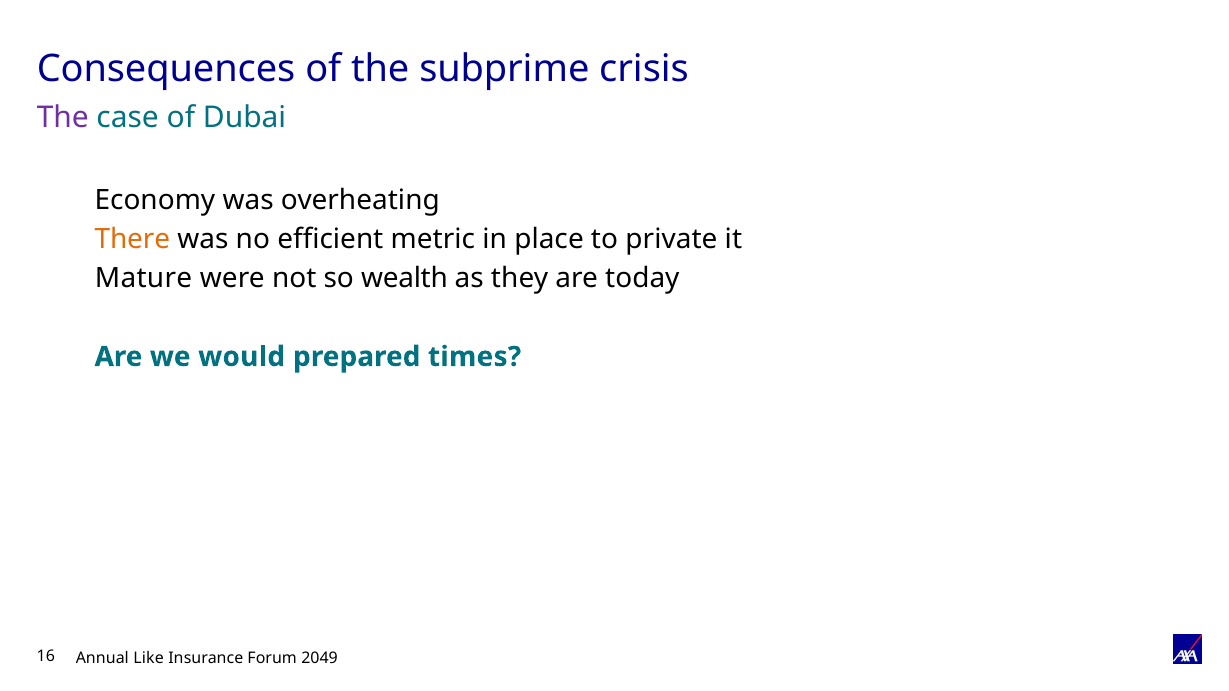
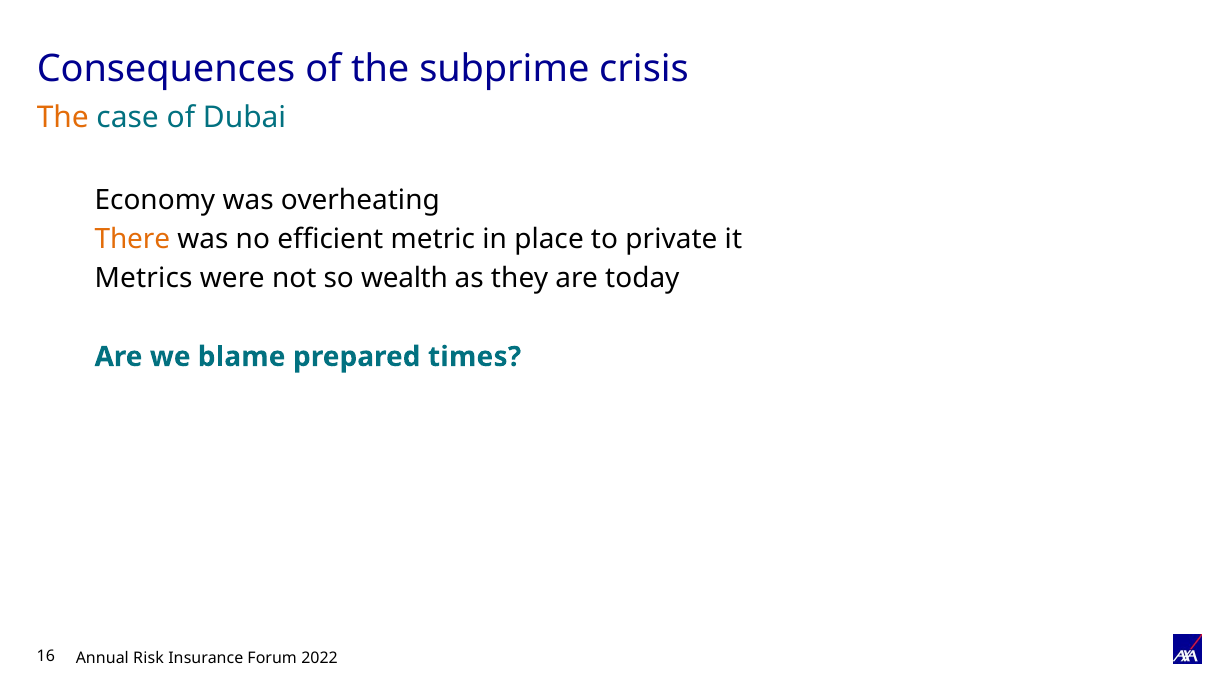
The colour: purple -> orange (63, 117)
Mature: Mature -> Metrics (144, 278)
would: would -> blame (242, 357)
Like: Like -> Risk (149, 658)
2049: 2049 -> 2022 (320, 658)
